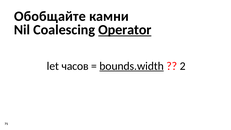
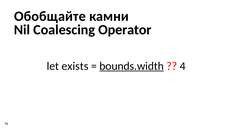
Operator underline: present -> none (125, 30)
часов: часов -> exists (75, 66)
2: 2 -> 4 (183, 66)
